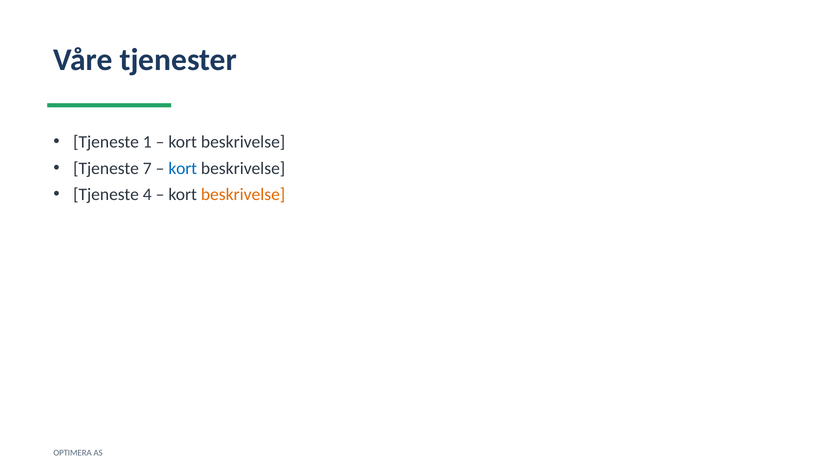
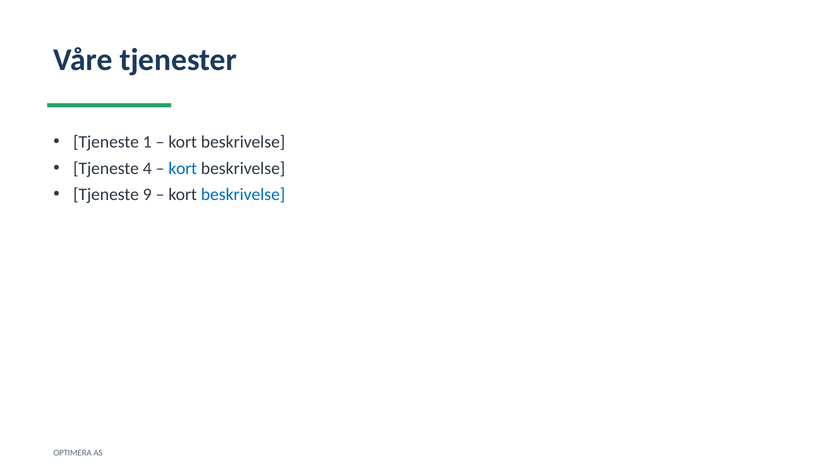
7: 7 -> 4 (147, 169)
4: 4 -> 9 (147, 195)
beskrivelse colour: orange -> blue (243, 195)
